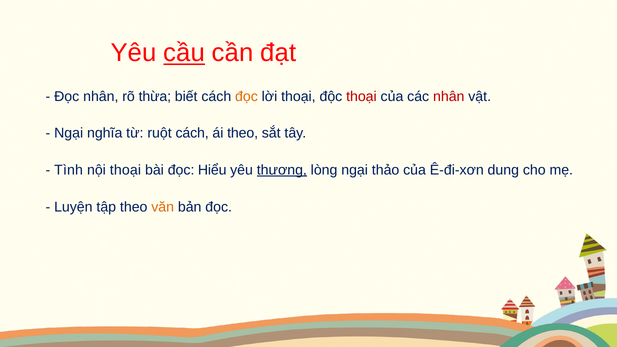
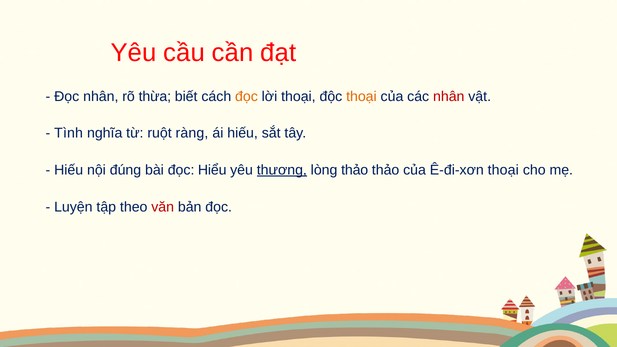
cầu underline: present -> none (184, 53)
thoại colour: red -> orange (361, 96)
Ngại: Ngại -> Tình (69, 133)
ruột cách: cách -> ràng (192, 133)
ái theo: theo -> hiếu (243, 133)
Tình: Tình -> Hiếu (69, 170)
nội thoại: thoại -> đúng (126, 170)
lòng ngại: ngại -> thảo (355, 170)
Ê-đi-xơn dung: dung -> thoại (503, 170)
văn colour: orange -> red (163, 207)
